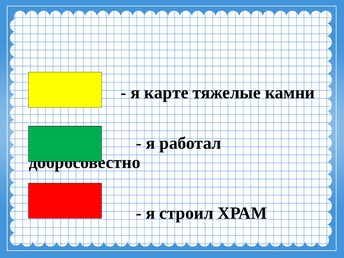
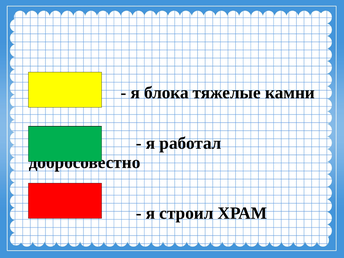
карте: карте -> блока (166, 93)
